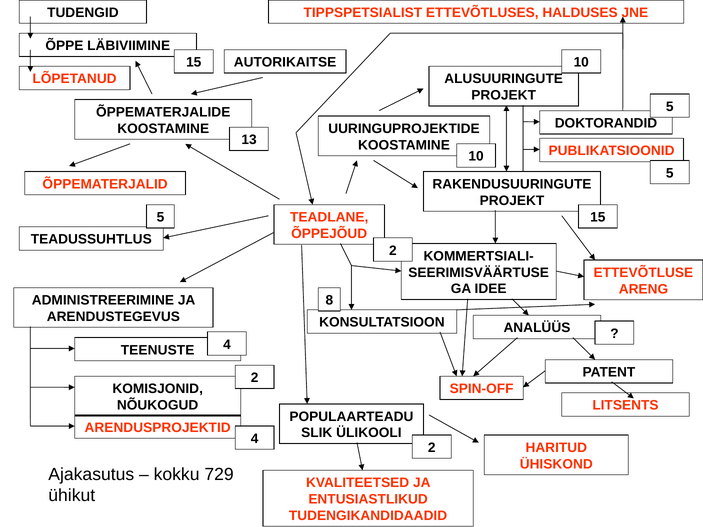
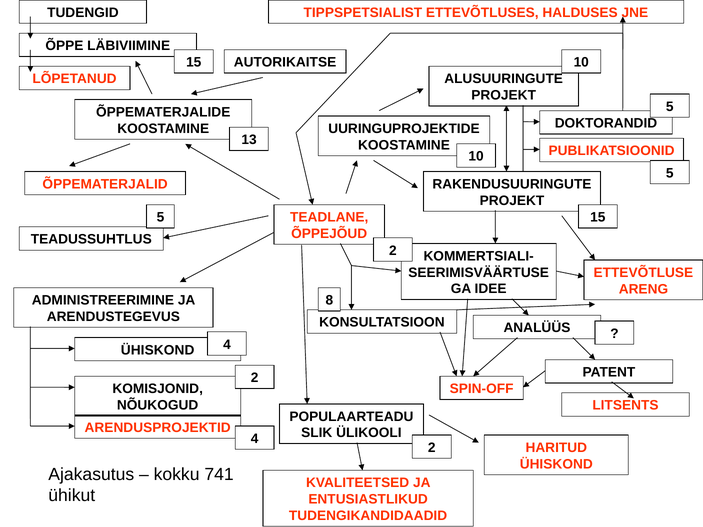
TEENUSTE: TEENUSTE -> ÜHISKOND (158, 350)
729: 729 -> 741 (219, 475)
